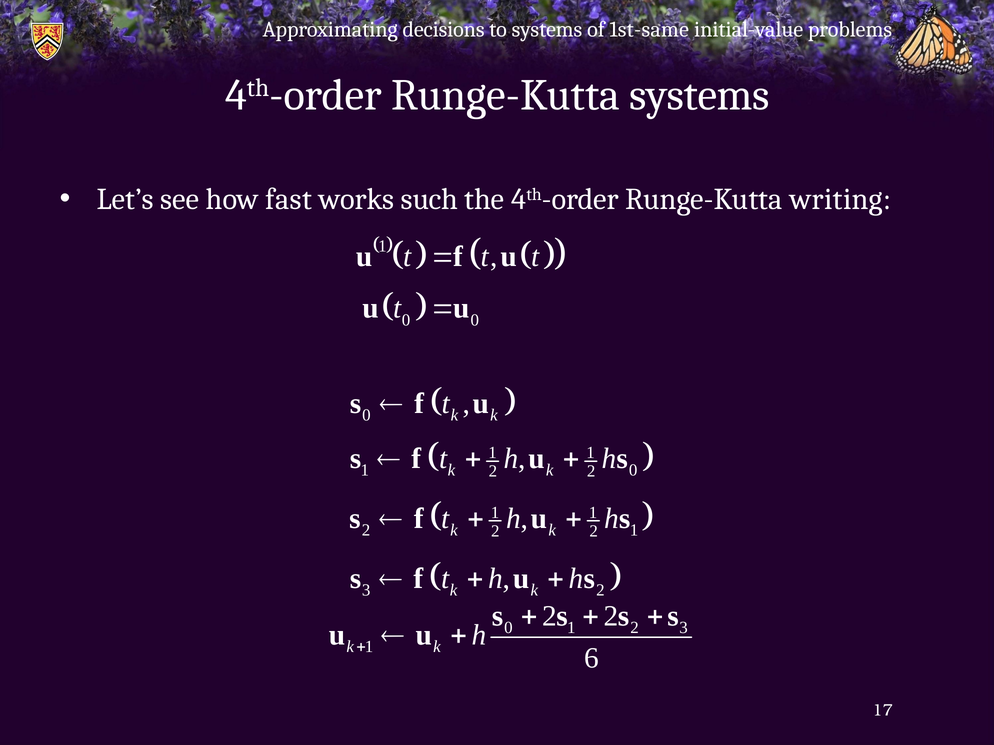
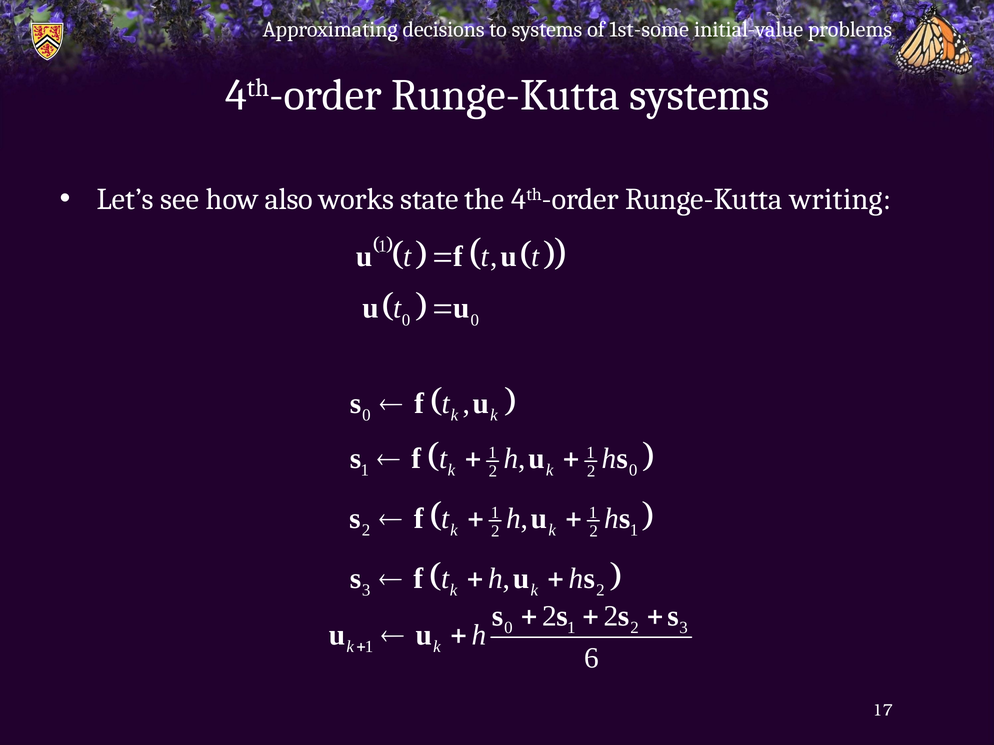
1st-same: 1st-same -> 1st-some (649, 30)
fast: fast -> also (289, 199)
such: such -> state (430, 199)
